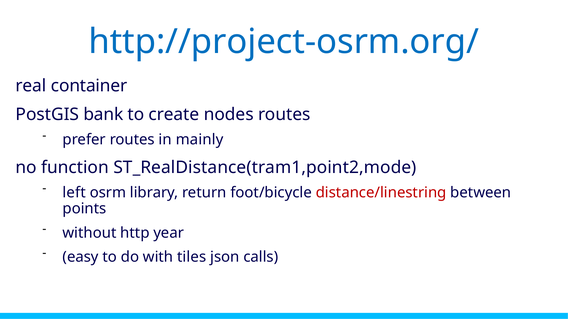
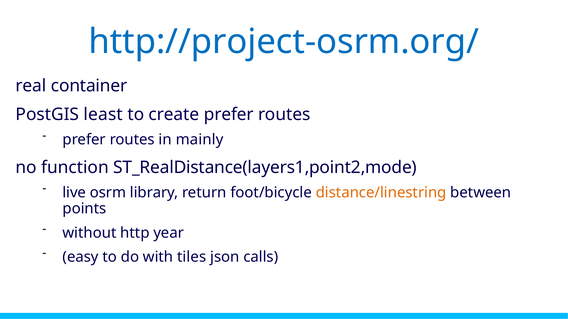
bank: bank -> least (103, 115)
create nodes: nodes -> prefer (229, 115)
ST_RealDistance(tram1,point2,mode: ST_RealDistance(tram1,point2,mode -> ST_RealDistance(layers1,point2,mode (265, 168)
left: left -> live (74, 193)
distance/linestring colour: red -> orange (381, 193)
